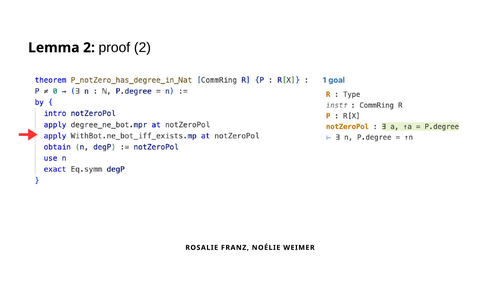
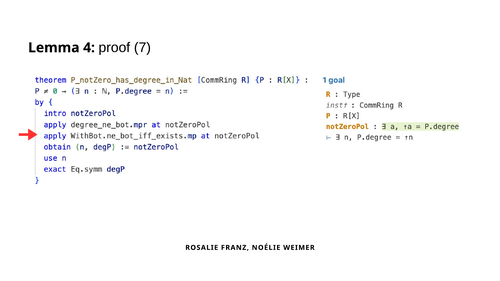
Lemma 2: 2 -> 4 (89, 48)
proof 2: 2 -> 7 (142, 48)
